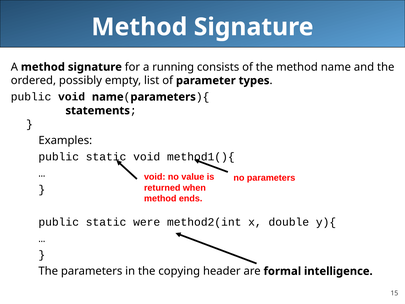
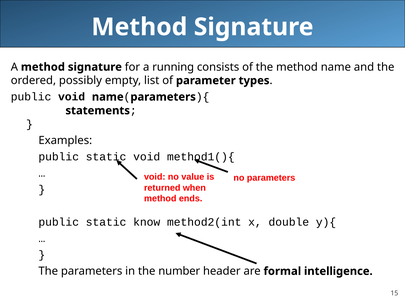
were: were -> know (147, 222)
copying: copying -> number (179, 271)
